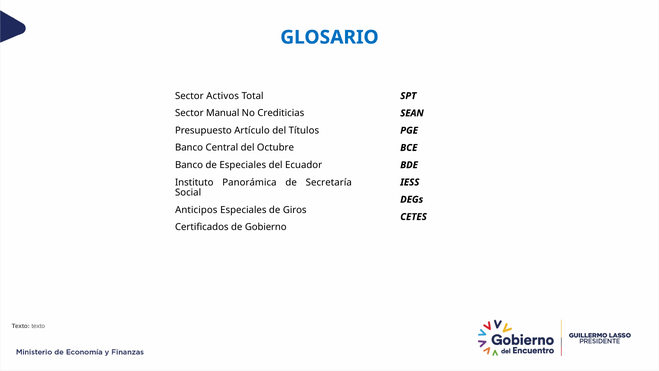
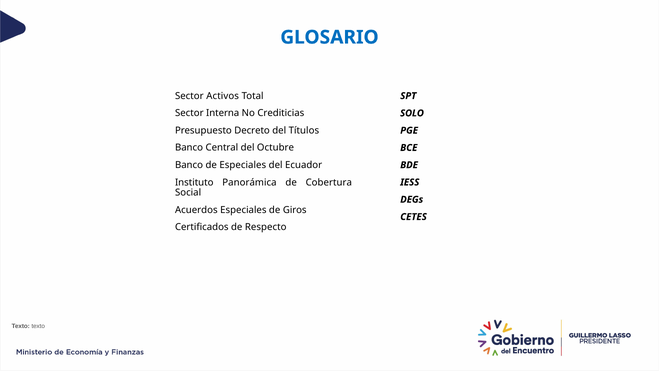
Manual: Manual -> Interna (223, 113)
SEAN: SEAN -> SOLO (412, 113)
Artículo: Artículo -> Decreto (252, 130)
Secretaría: Secretaría -> Cobertura (329, 182)
Anticipos: Anticipos -> Acuerdos (196, 210)
Gobierno: Gobierno -> Respecto (266, 227)
